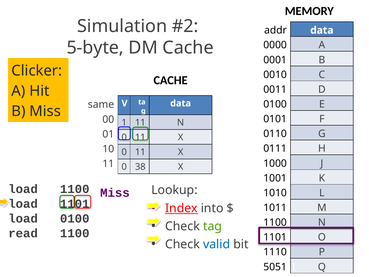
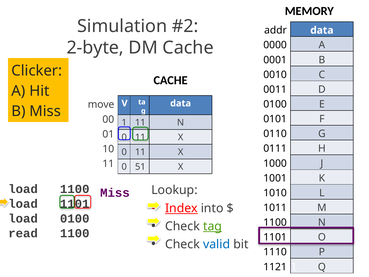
5-byte: 5-byte -> 2-byte (95, 48)
same: same -> move (101, 104)
38: 38 -> 51 (140, 167)
tag underline: none -> present (213, 226)
5051: 5051 -> 1121 (275, 267)
